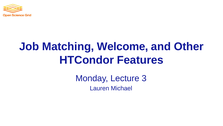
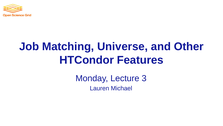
Welcome: Welcome -> Universe (123, 46)
